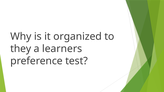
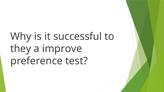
organized: organized -> successful (78, 37)
learners: learners -> improve (62, 49)
